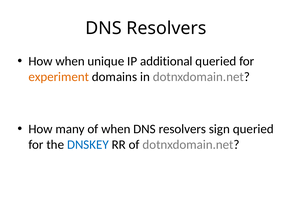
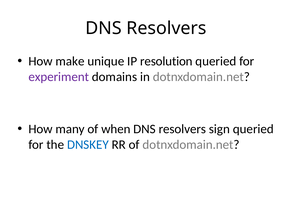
How when: when -> make (70, 61)
additional: additional -> resolution (166, 61)
experiment colour: orange -> purple (59, 77)
